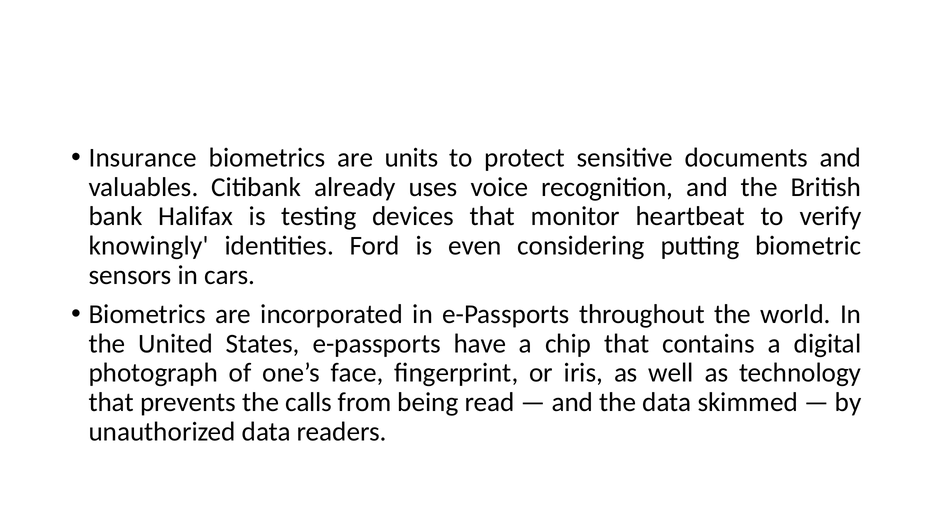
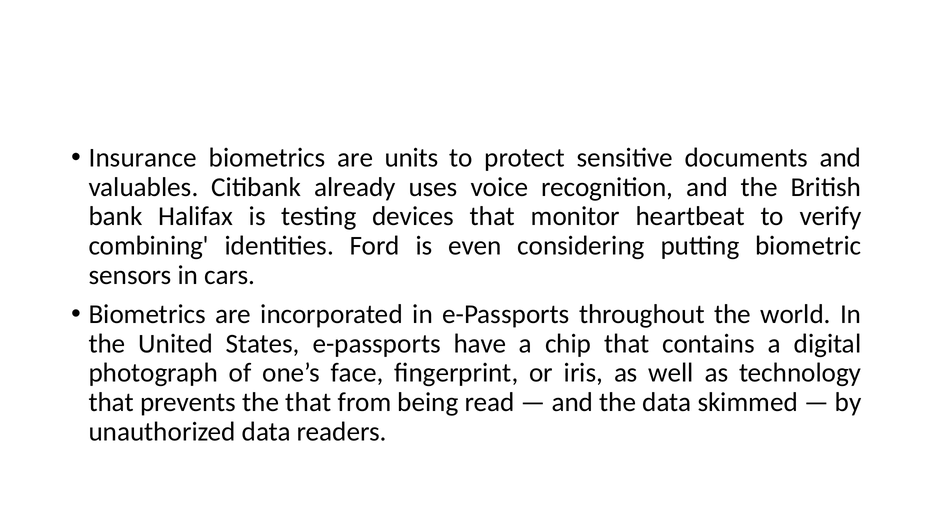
knowingly: knowingly -> combining (149, 246)
the calls: calls -> that (308, 402)
